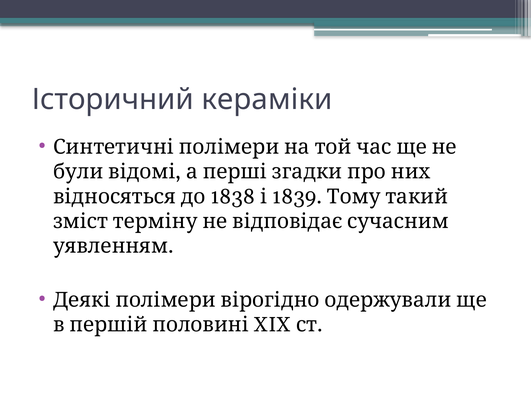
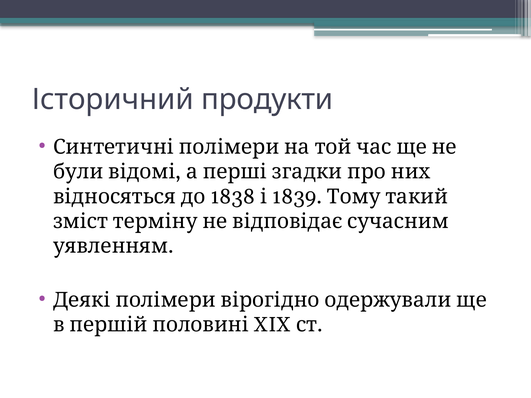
кераміки: кераміки -> продукти (267, 99)
